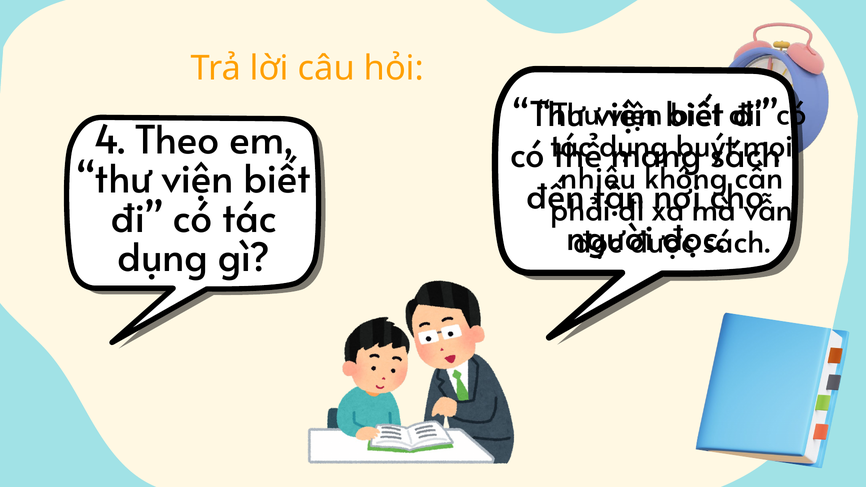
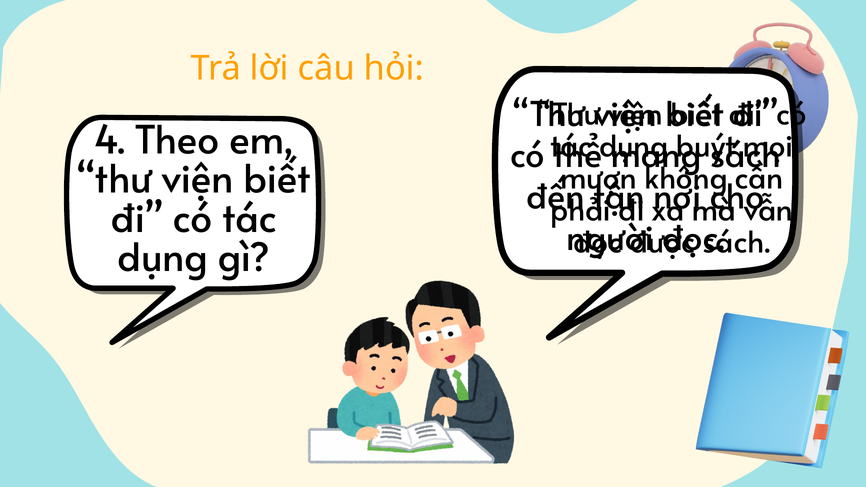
nhiêu: nhiêu -> mượn (599, 179)
